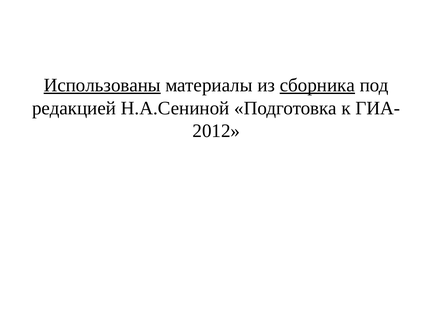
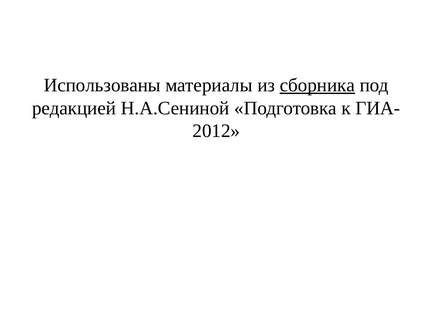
Использованы underline: present -> none (102, 85)
